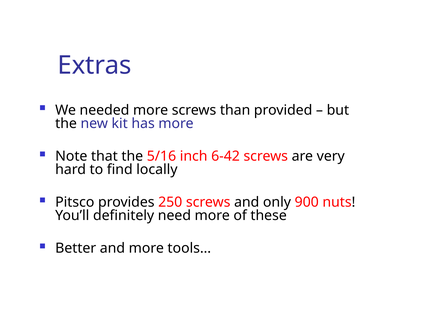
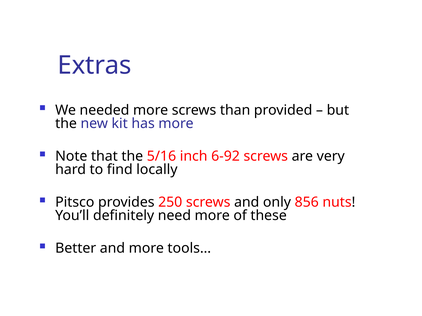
6-42: 6-42 -> 6-92 (226, 156)
900: 900 -> 856 (307, 202)
